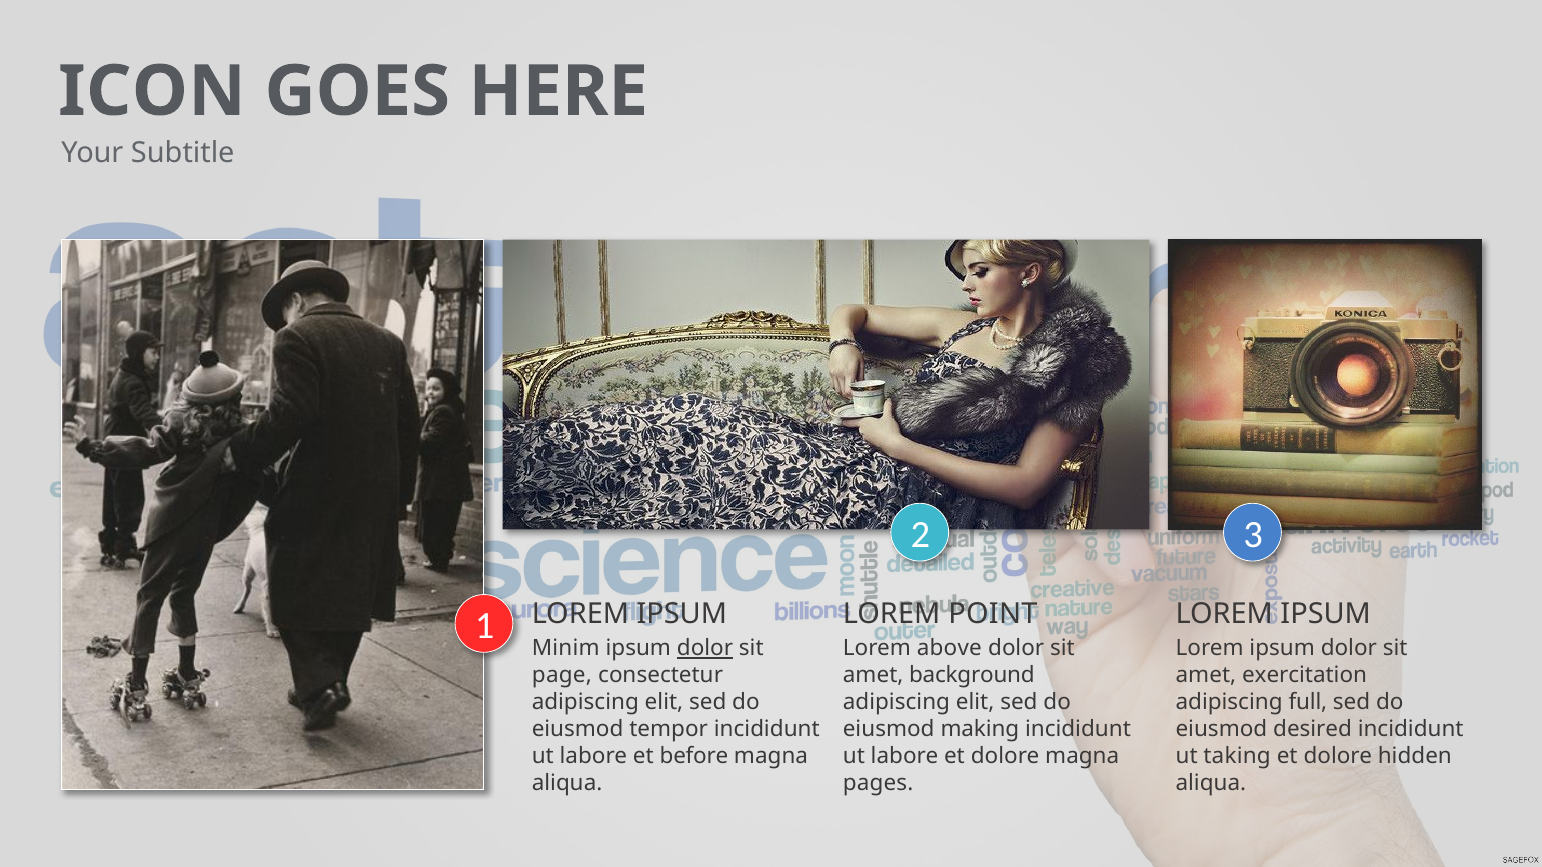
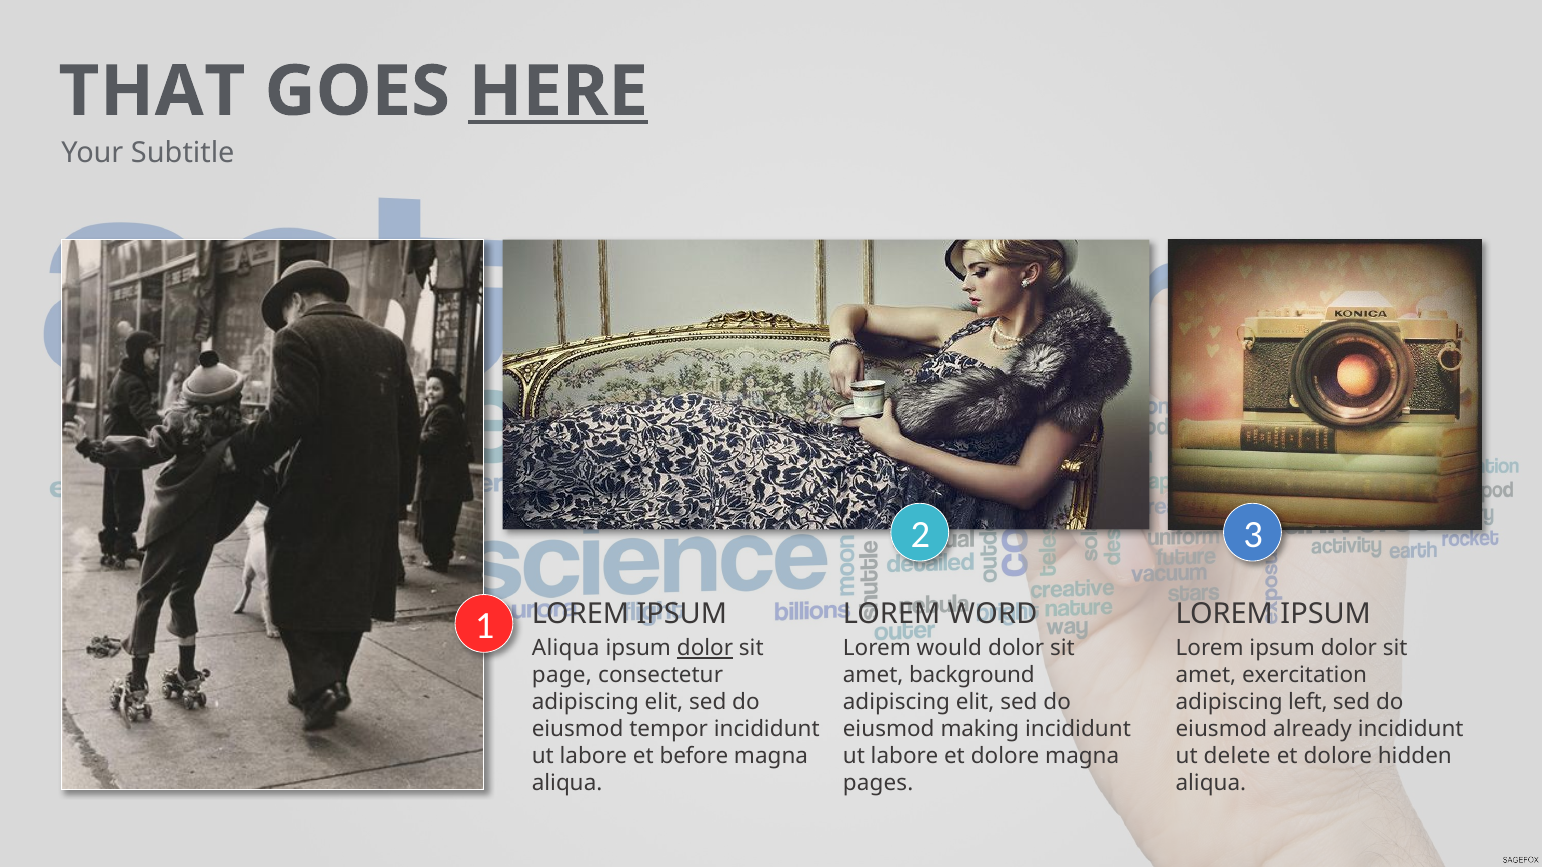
ICON: ICON -> THAT (152, 92)
HERE underline: none -> present (558, 92)
POINT: POINT -> WORD (993, 614)
Minim: Minim -> Aliqua (566, 649)
above: above -> would (949, 649)
full: full -> left (1308, 703)
desired: desired -> already (1313, 730)
taking: taking -> delete (1237, 757)
